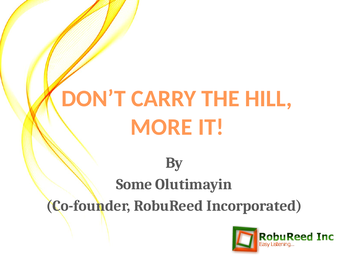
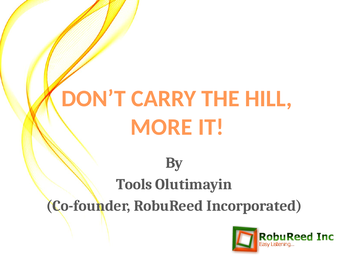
Some: Some -> Tools (134, 184)
